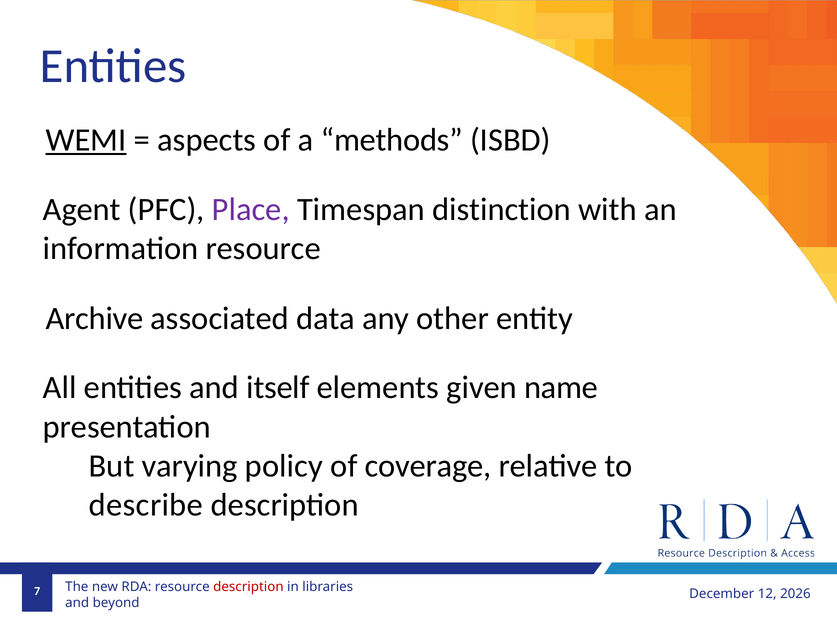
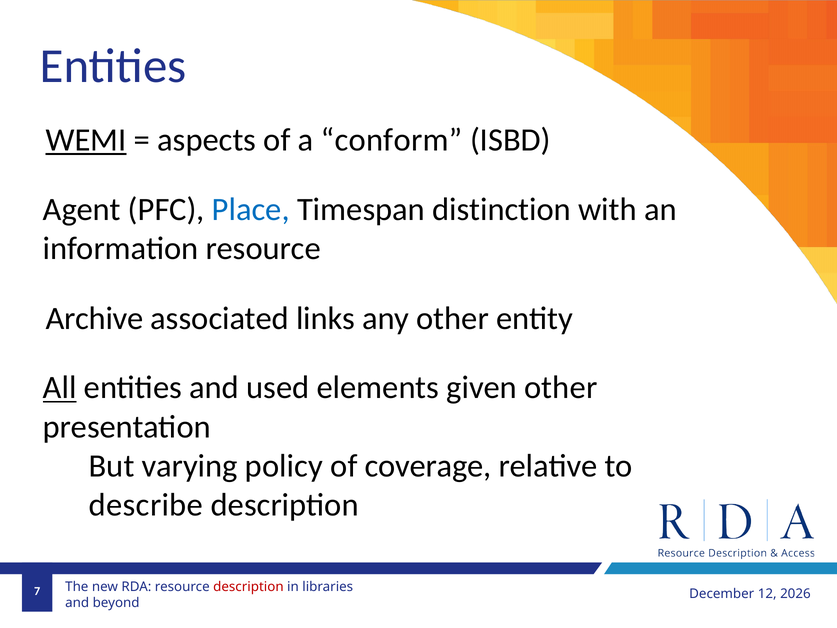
methods: methods -> conform (392, 140)
Place colour: purple -> blue (251, 209)
data: data -> links (326, 318)
All underline: none -> present (60, 388)
itself: itself -> used (278, 388)
given name: name -> other (561, 388)
